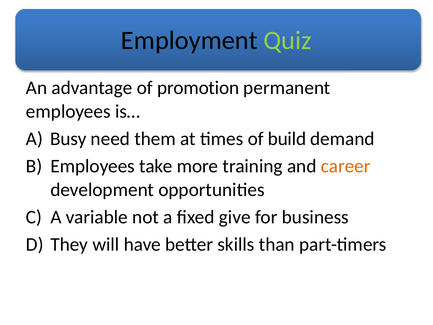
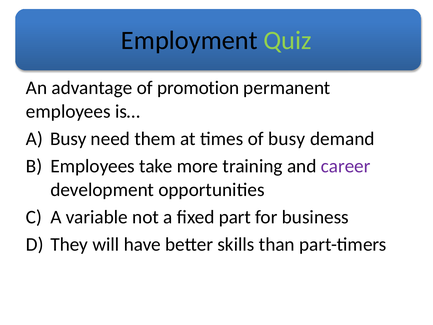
of build: build -> busy (287, 139)
career colour: orange -> purple (346, 166)
give: give -> part (235, 217)
